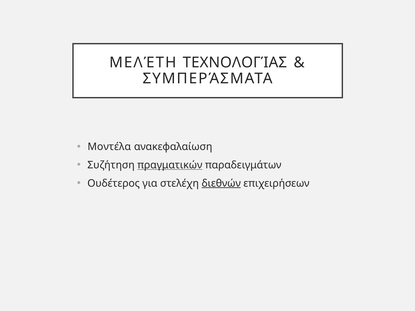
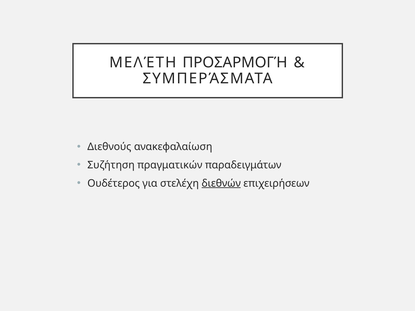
ΤΕΧΝΟΛΟΓΊΑΣ: ΤΕΧΝΟΛΟΓΊΑΣ -> ΠΡΟΣΑΡΜΟΓΉ (235, 63)
Μοντέλα: Μοντέλα -> Διεθνούς (109, 147)
πραγματικών underline: present -> none (170, 165)
